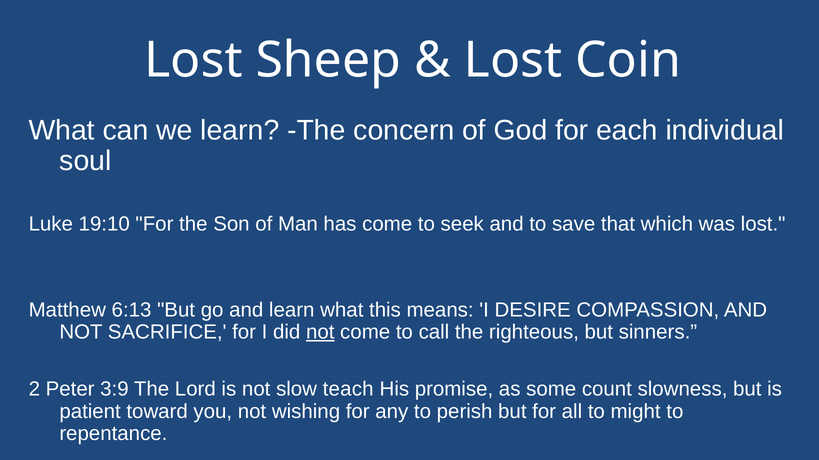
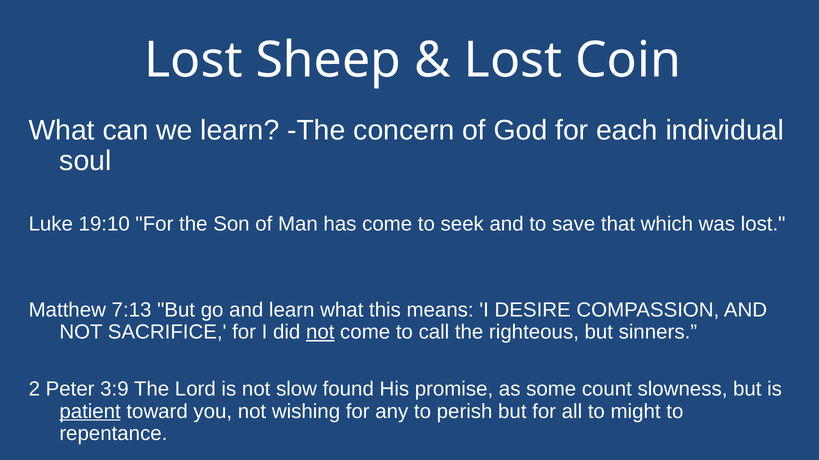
6:13: 6:13 -> 7:13 (132, 310)
teach: teach -> found (348, 390)
patient underline: none -> present (90, 412)
